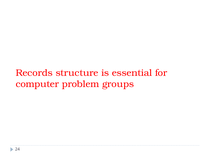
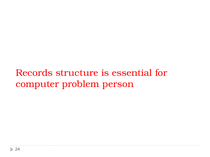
groups: groups -> person (118, 84)
